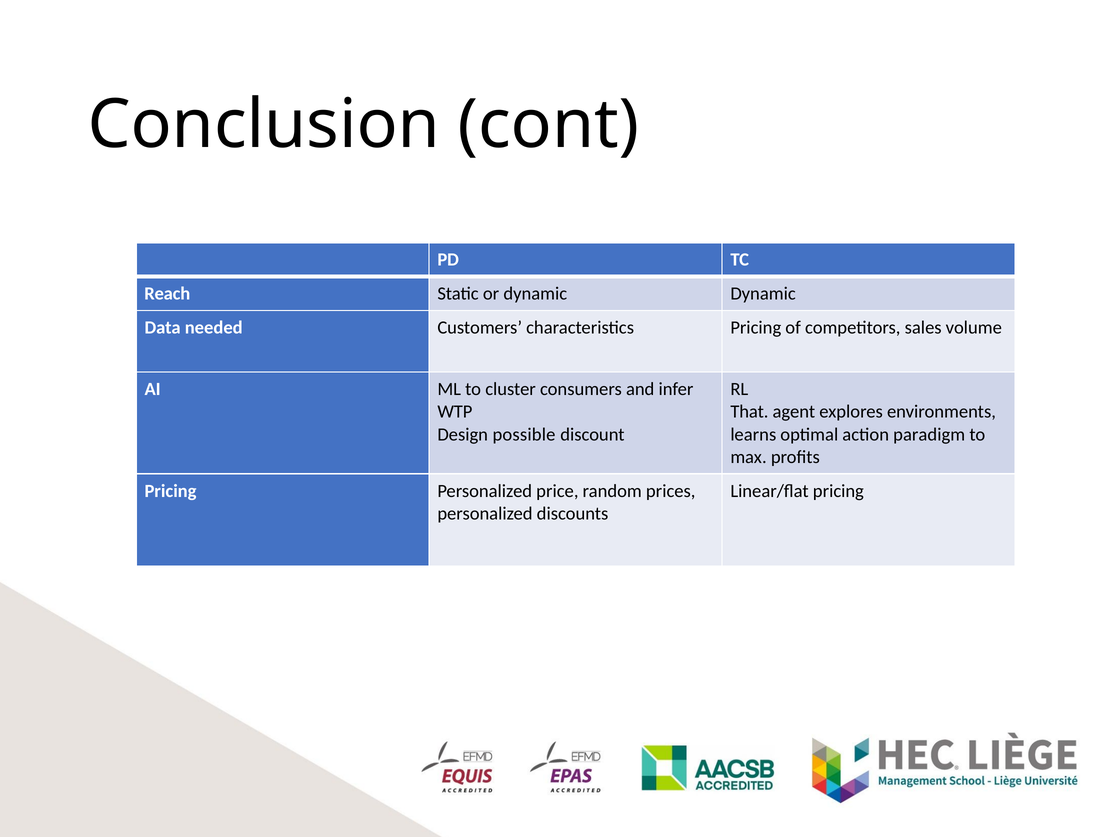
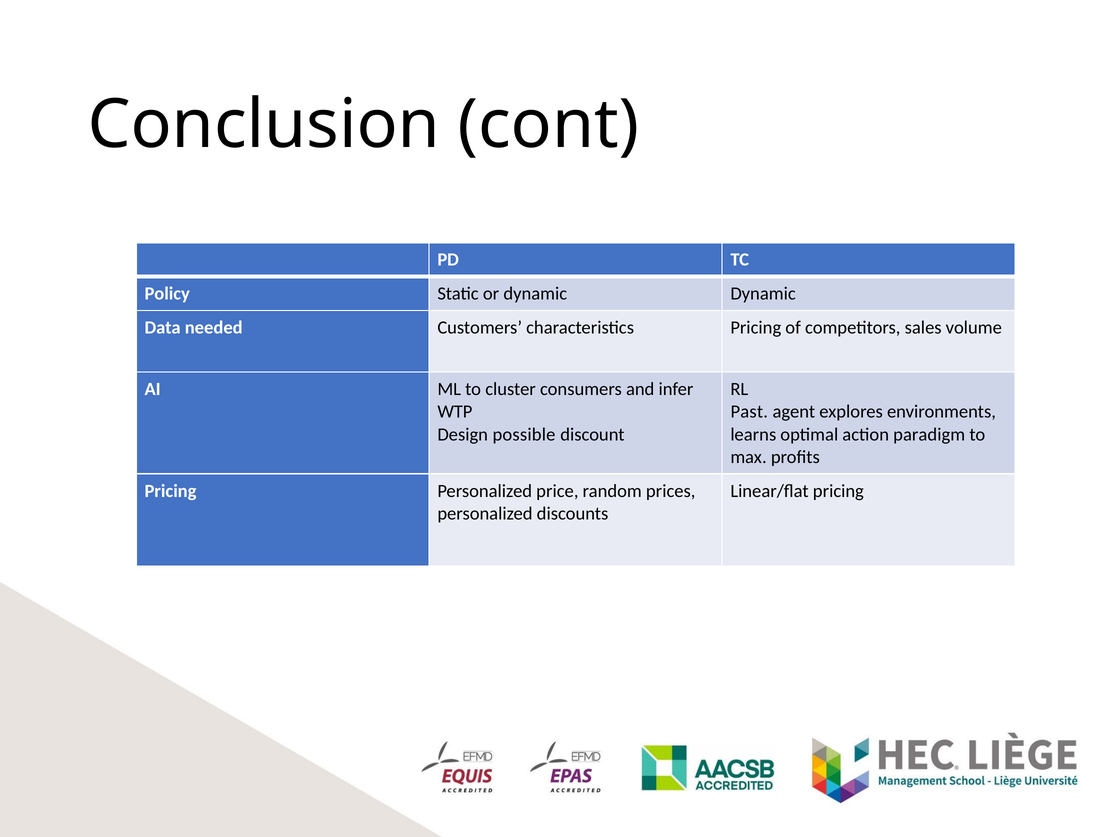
Reach: Reach -> Policy (167, 294)
That: That -> Past (749, 412)
